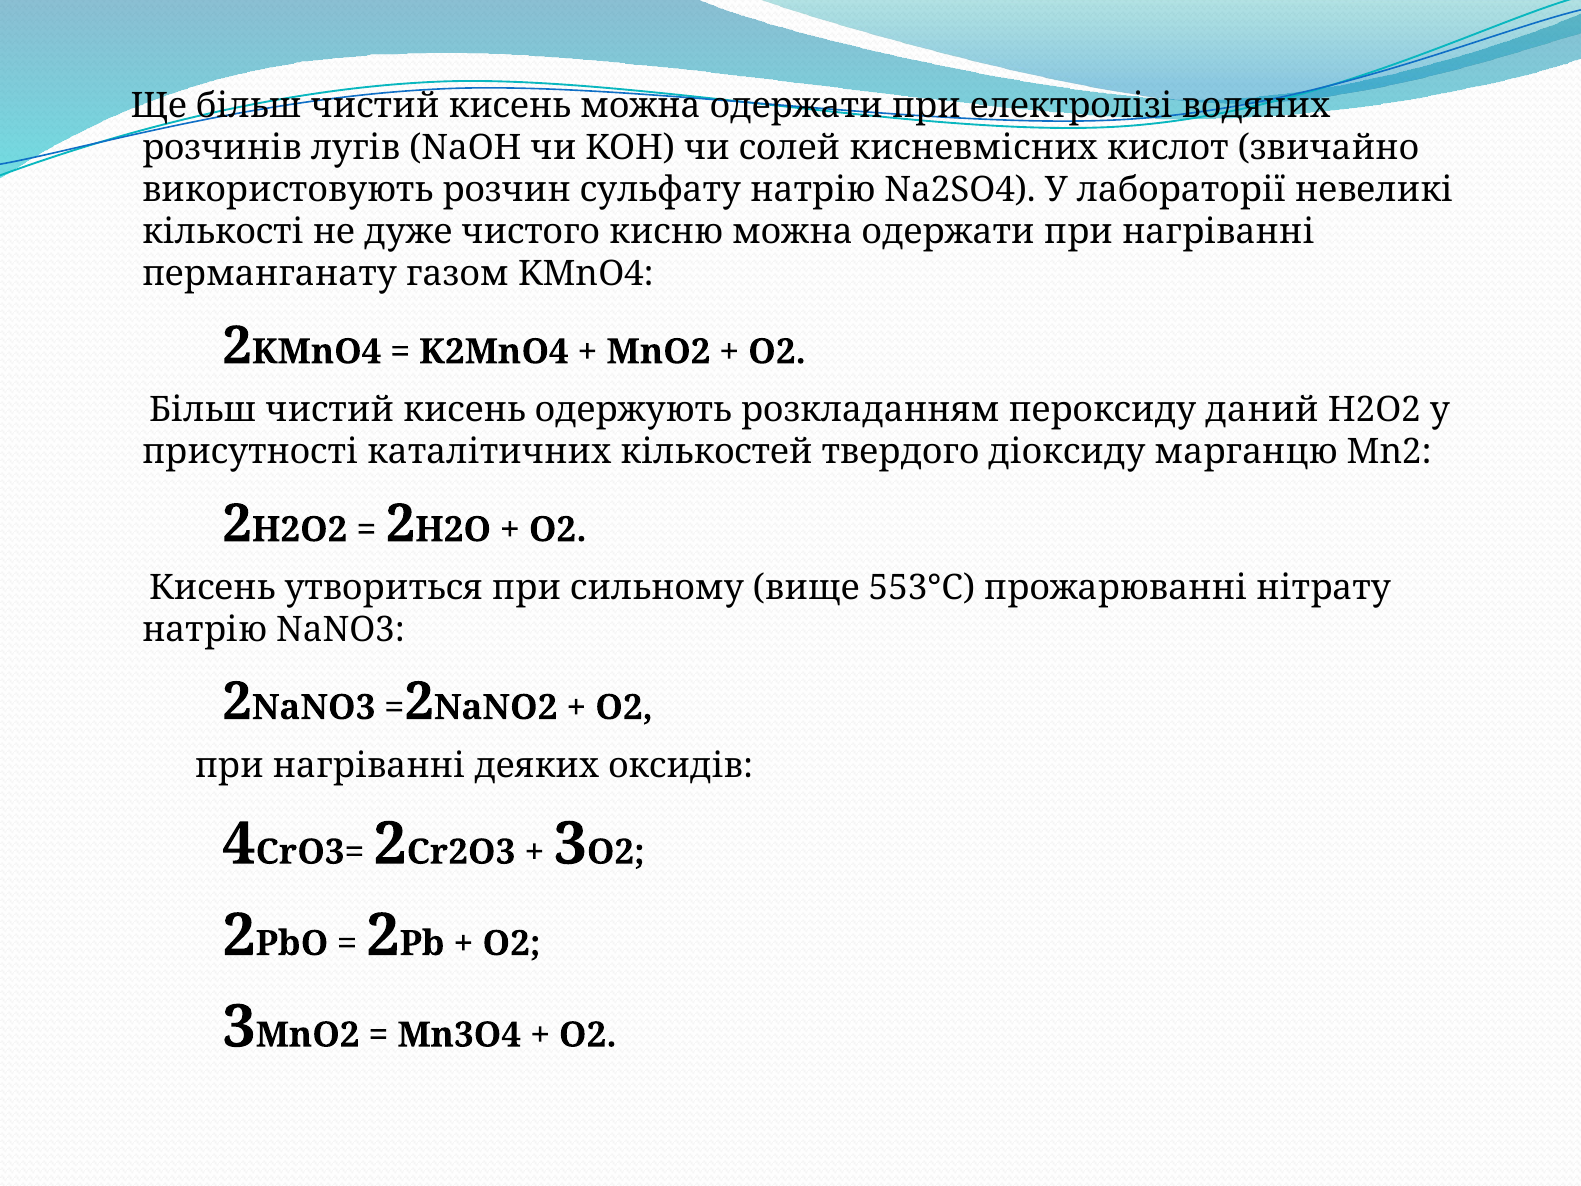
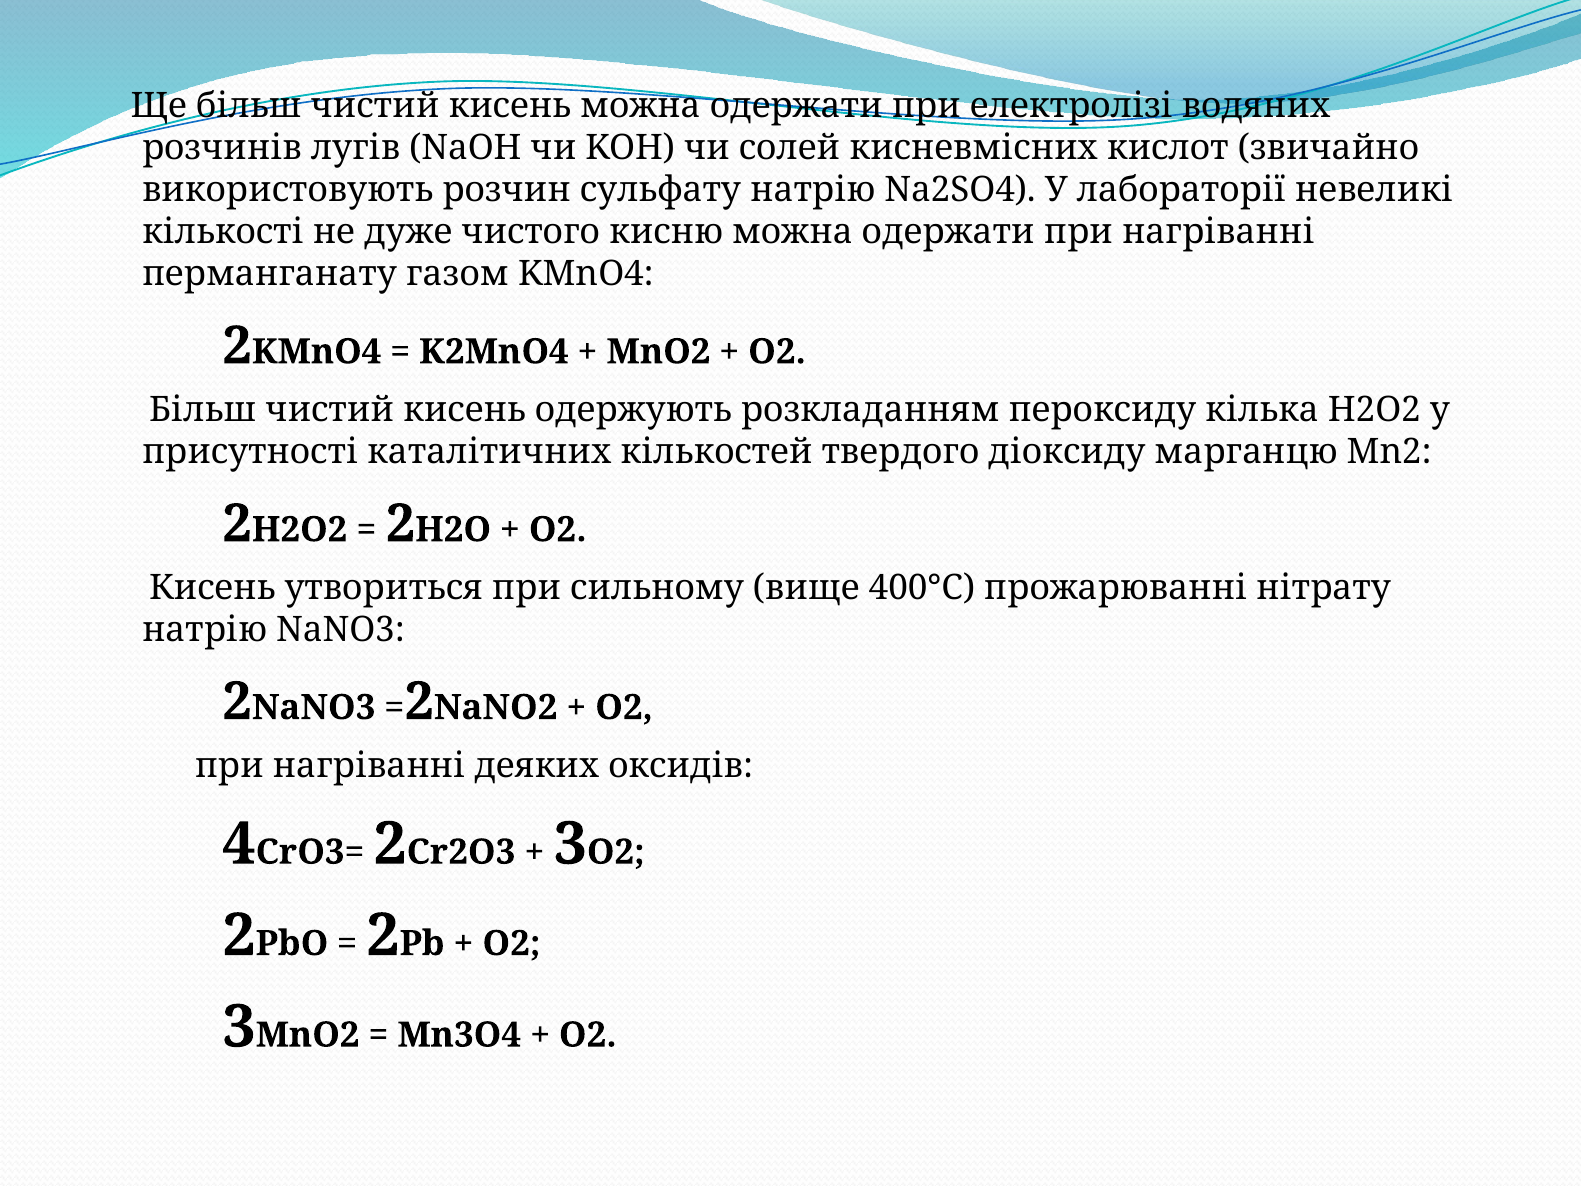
даний: даний -> кілька (1262, 410)
553°C: 553°C -> 400°C (922, 588)
